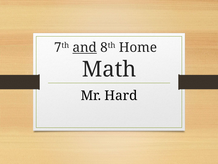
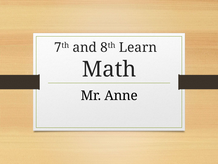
and underline: present -> none (85, 47)
Home: Home -> Learn (138, 47)
Hard: Hard -> Anne (121, 95)
